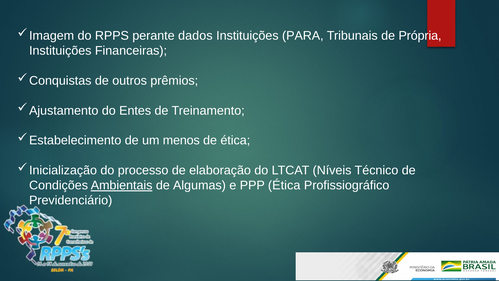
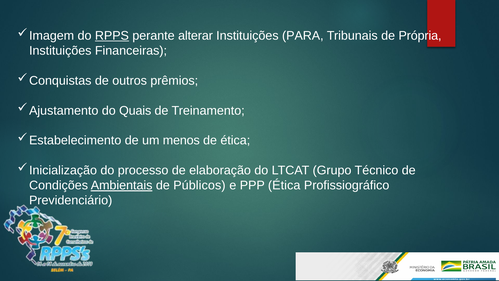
RPPS underline: none -> present (112, 36)
dados: dados -> alterar (195, 36)
Entes: Entes -> Quais (135, 110)
Níveis: Níveis -> Grupo (332, 170)
Algumas: Algumas -> Públicos (199, 185)
